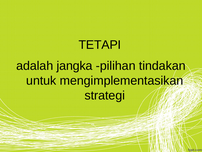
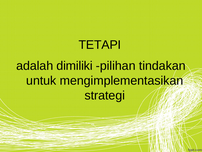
jangka: jangka -> dimiliki (75, 66)
